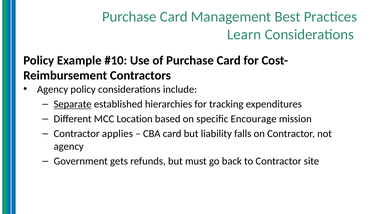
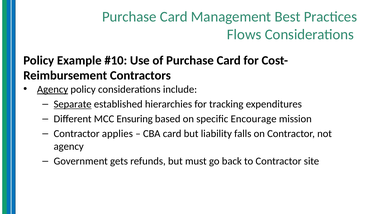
Learn: Learn -> Flows (244, 34)
Agency underline: none -> present (53, 89)
Location: Location -> Ensuring (135, 119)
